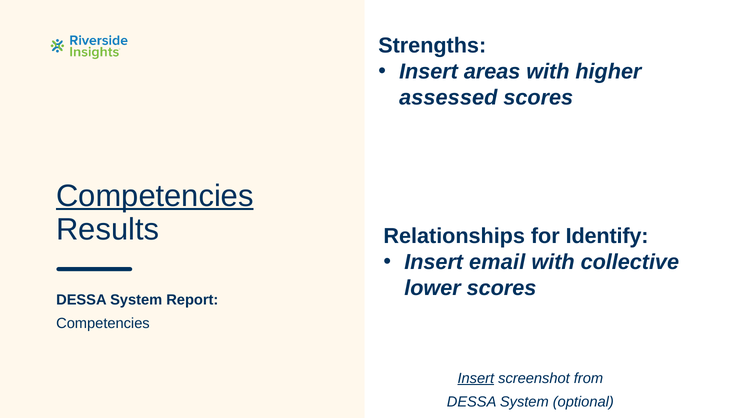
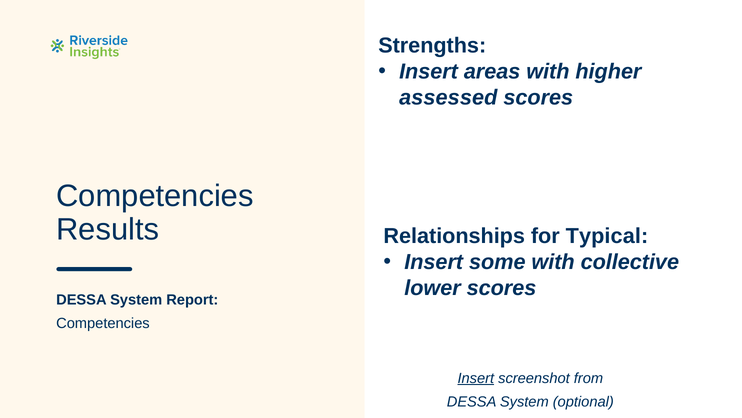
Competencies underline: present -> none (155, 196)
Identify: Identify -> Typical (607, 236)
email: email -> some (497, 262)
